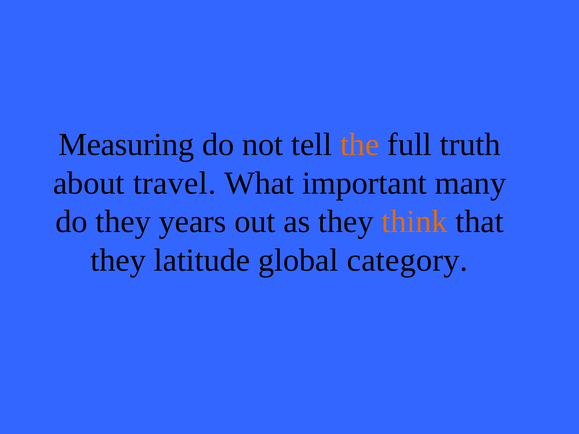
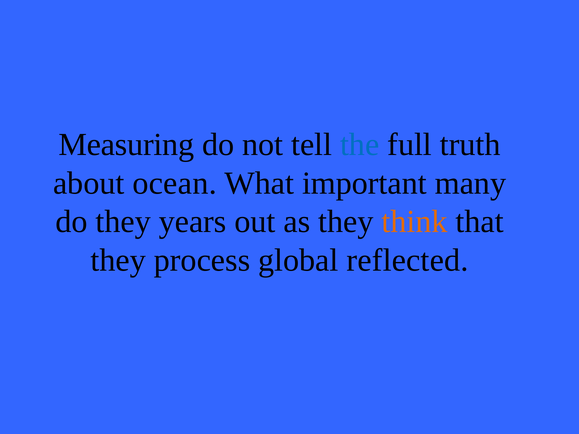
the colour: orange -> blue (360, 145)
travel: travel -> ocean (175, 183)
latitude: latitude -> process (202, 260)
category: category -> reflected (407, 260)
